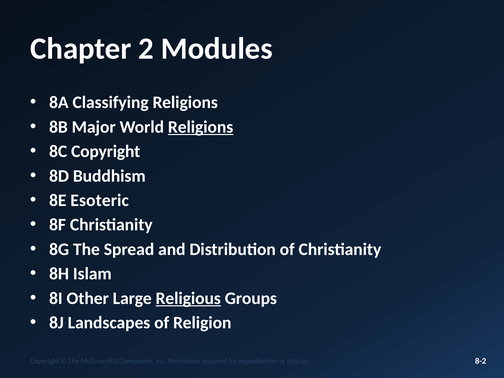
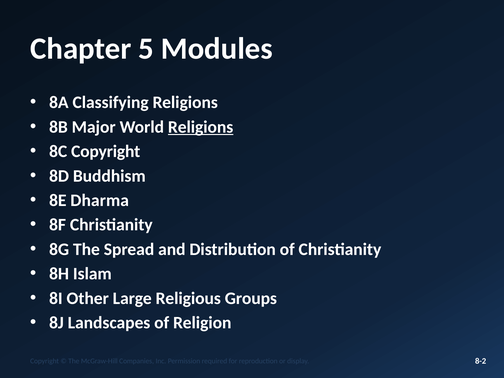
2: 2 -> 5 (146, 49)
Esoteric: Esoteric -> Dharma (100, 200)
Religious underline: present -> none (188, 298)
